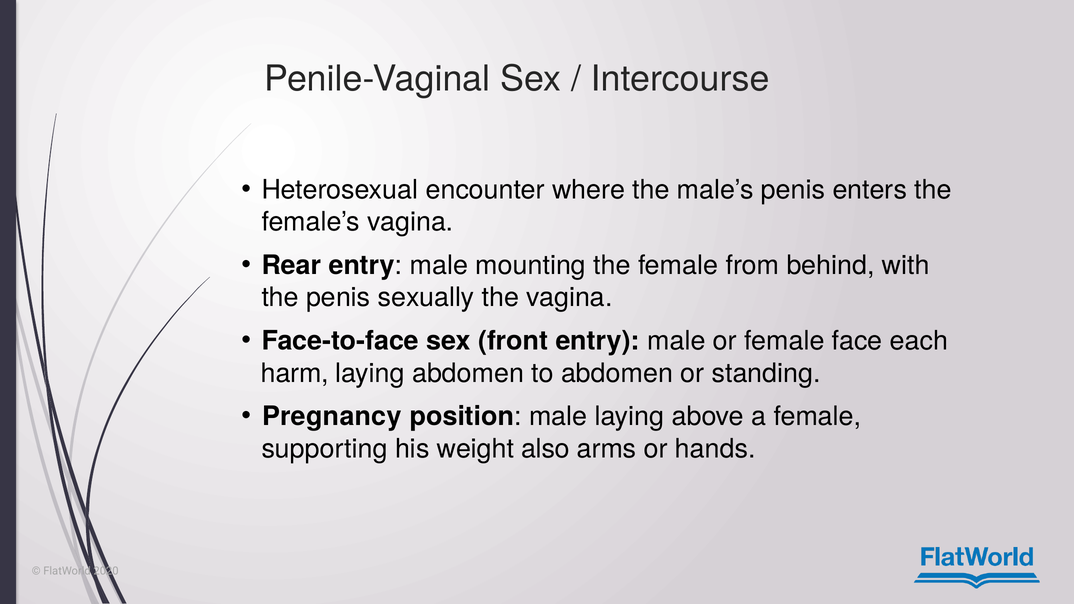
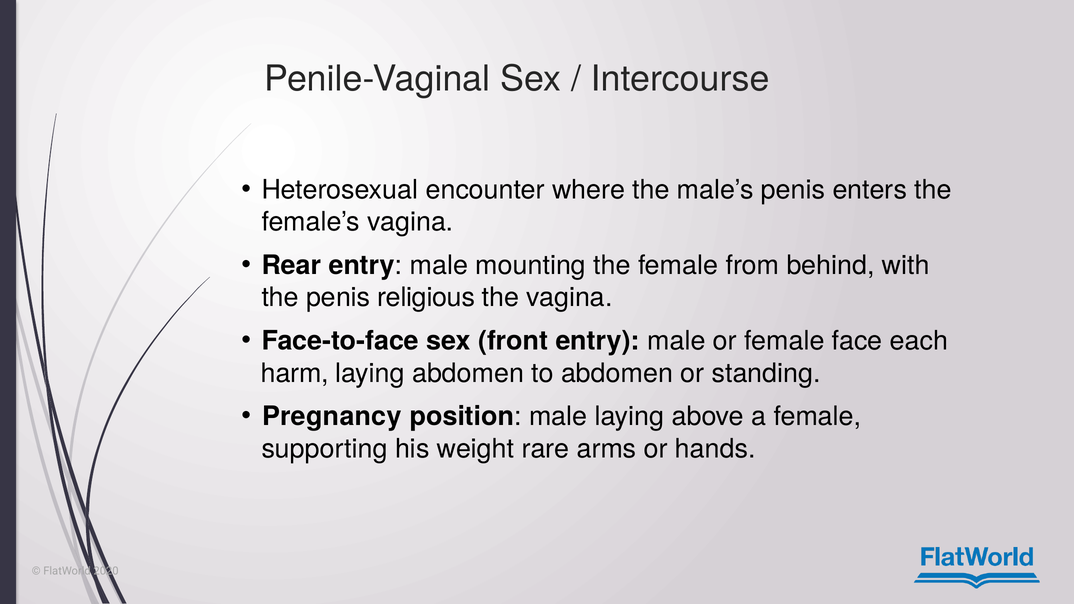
sexually: sexually -> religious (426, 298)
also: also -> rare (545, 449)
